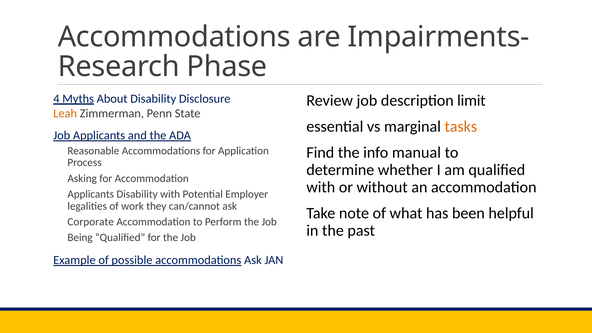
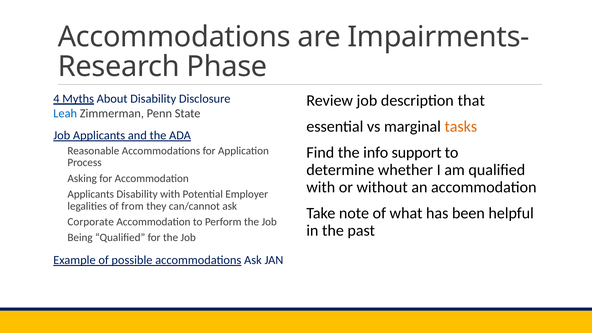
limit: limit -> that (471, 100)
Leah colour: orange -> blue (65, 113)
manual: manual -> support (417, 152)
work: work -> from (132, 206)
